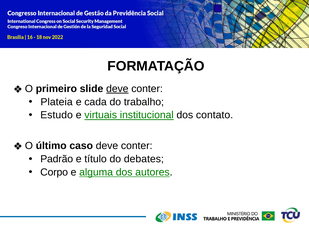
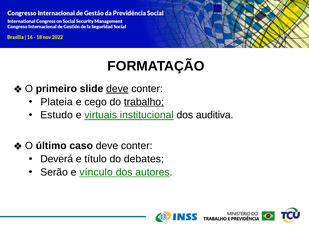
cada: cada -> cego (96, 102)
trabalho underline: none -> present (144, 102)
contato: contato -> auditiva (215, 115)
Padrão: Padrão -> Deverá (57, 160)
Corpo: Corpo -> Serão (54, 173)
alguma: alguma -> vínculo (96, 173)
